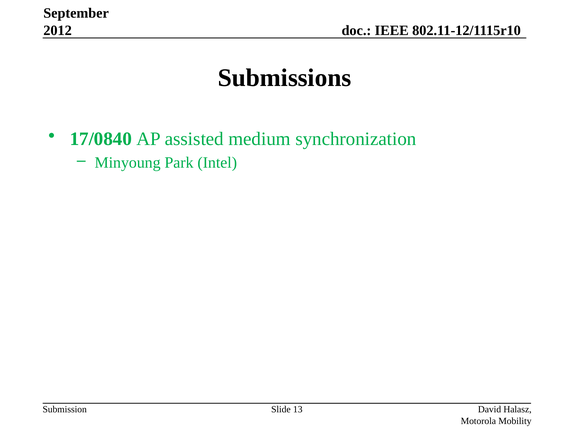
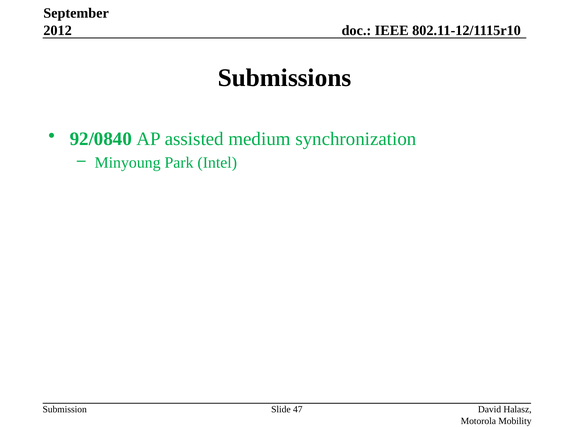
17/0840: 17/0840 -> 92/0840 (101, 139)
13: 13 -> 47 (298, 409)
